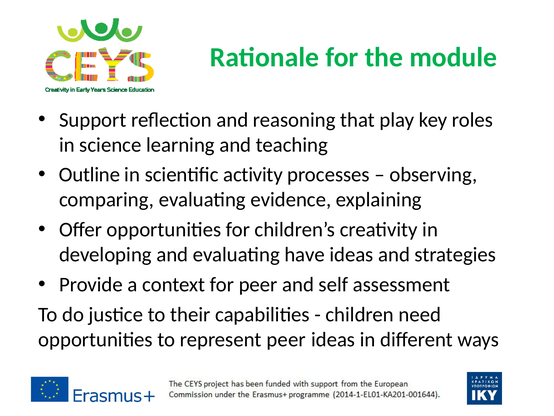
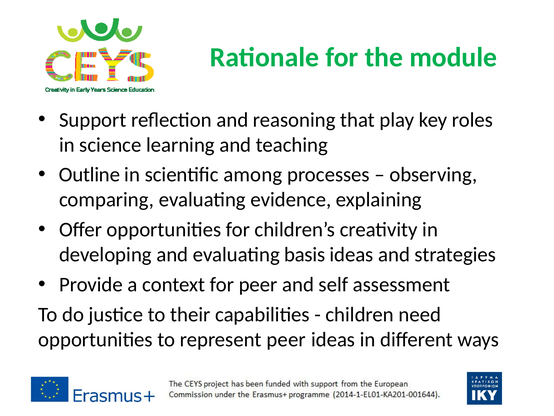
activity: activity -> among (253, 175)
have: have -> basis (305, 254)
